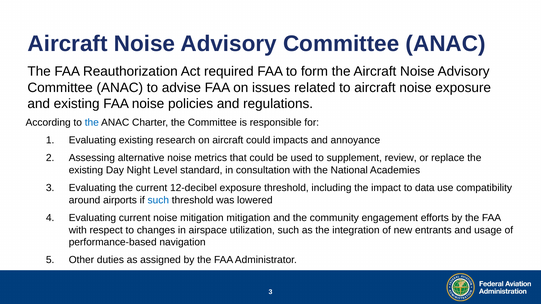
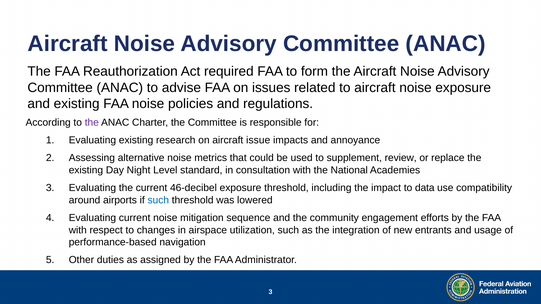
the colour: blue -> purple (92, 122)
aircraft could: could -> issue (258, 140)
12-decibel: 12-decibel -> 46-decibel (193, 188)
mitigation mitigation: mitigation -> sequence (248, 218)
